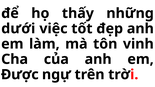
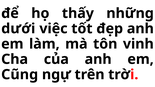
Được: Được -> Cũng (20, 75)
